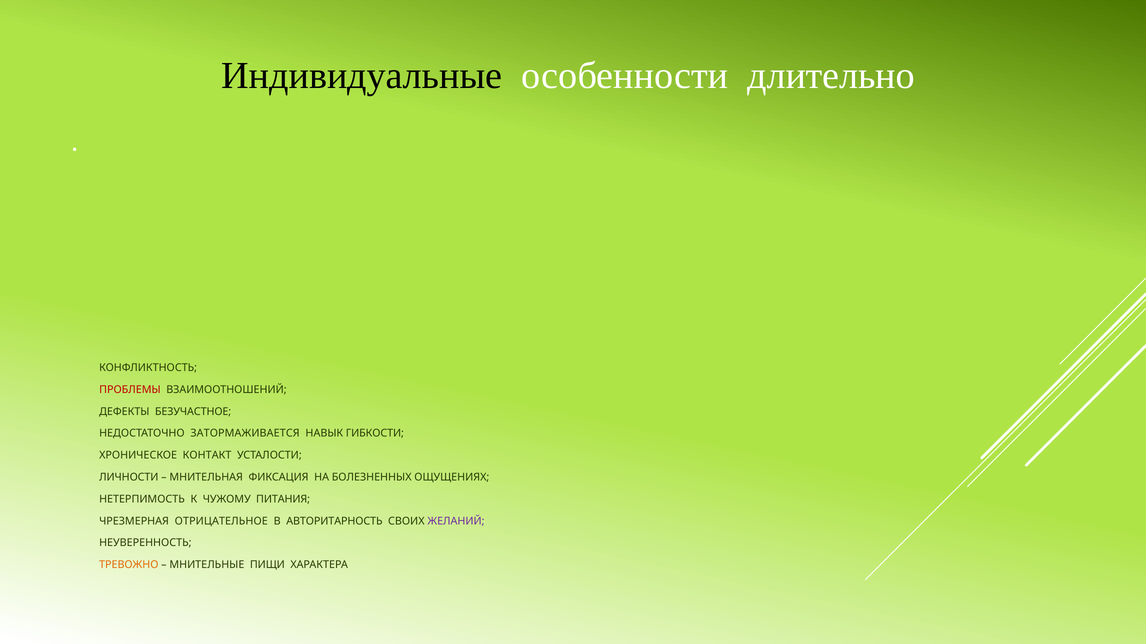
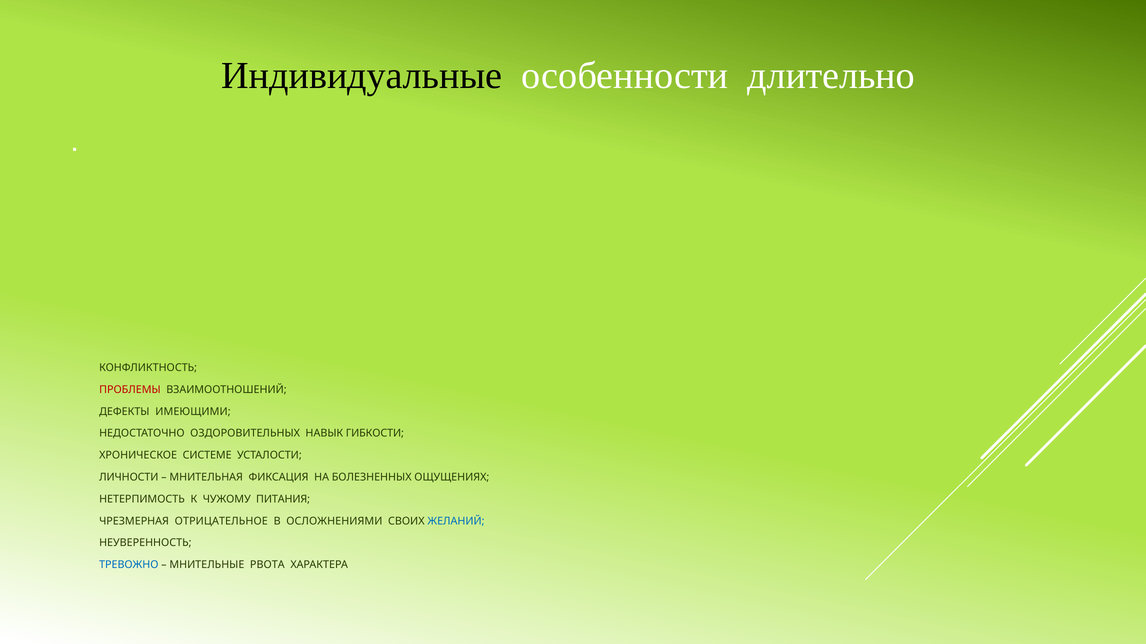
БЕЗУЧАСТНОЕ: БЕЗУЧАСТНОЕ -> ИМЕЮЩИМИ (193, 412)
ЗАТОРМАЖИВАЕТСЯ: ЗАТОРМАЖИВАЕТСЯ -> ОЗДОРОВИТЕЛЬНЫХ (245, 434)
КОНТАКТ: КОНТАКТ -> СИСТЕМЕ (207, 456)
АВТОРИТАРНОСТЬ: АВТОРИТАРНОСТЬ -> ОСЛОЖНЕНИЯМИ (334, 522)
ЖЕЛАНИЙ colour: purple -> blue (456, 522)
ТРЕВОЖНО colour: orange -> blue (129, 565)
ПИЩИ: ПИЩИ -> РВОТА (267, 565)
